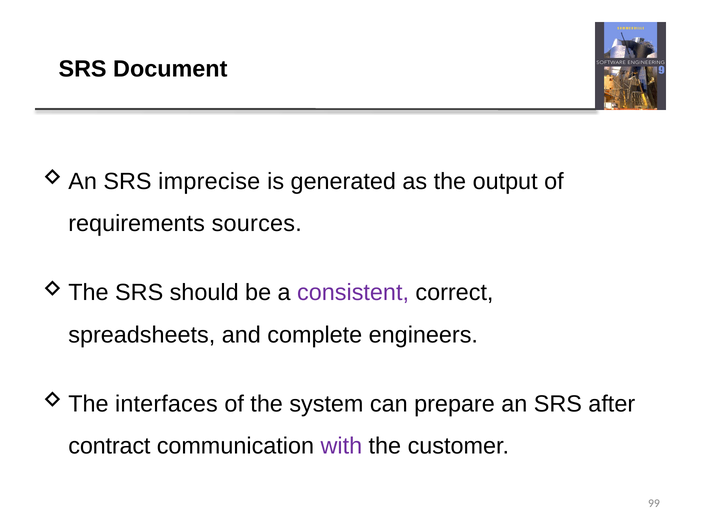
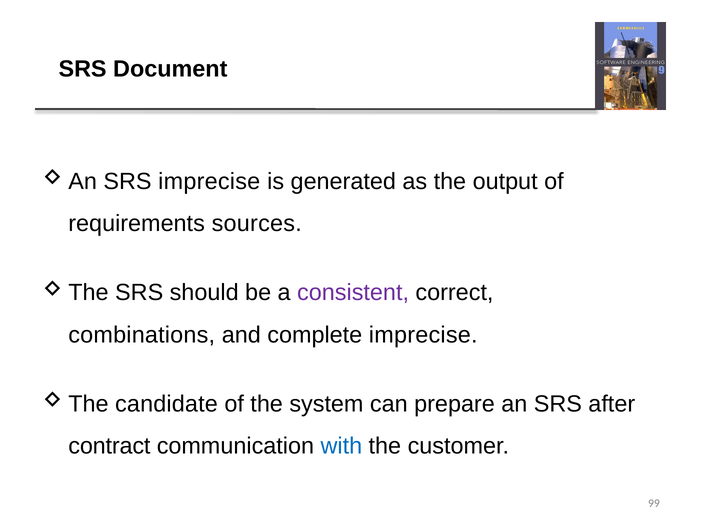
spreadsheets: spreadsheets -> combinations (142, 335)
complete engineers: engineers -> imprecise (423, 335)
interfaces: interfaces -> candidate (166, 404)
with colour: purple -> blue (341, 446)
